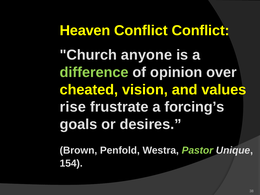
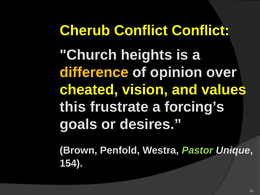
Heaven: Heaven -> Cherub (85, 30)
anyone: anyone -> heights (147, 55)
difference colour: light green -> yellow (94, 72)
rise: rise -> this (73, 107)
